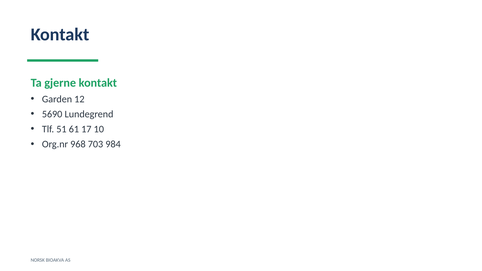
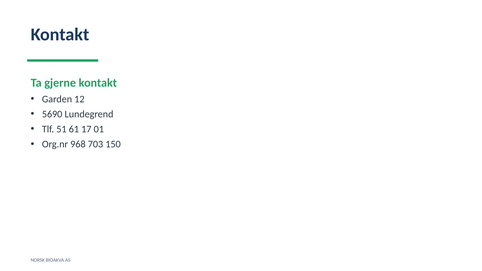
10: 10 -> 01 (99, 129)
984: 984 -> 150 (113, 144)
